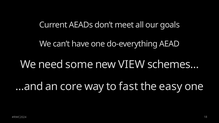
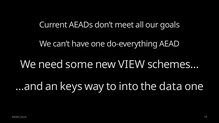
core: core -> keys (71, 87)
fast: fast -> into (129, 87)
easy: easy -> data (171, 87)
